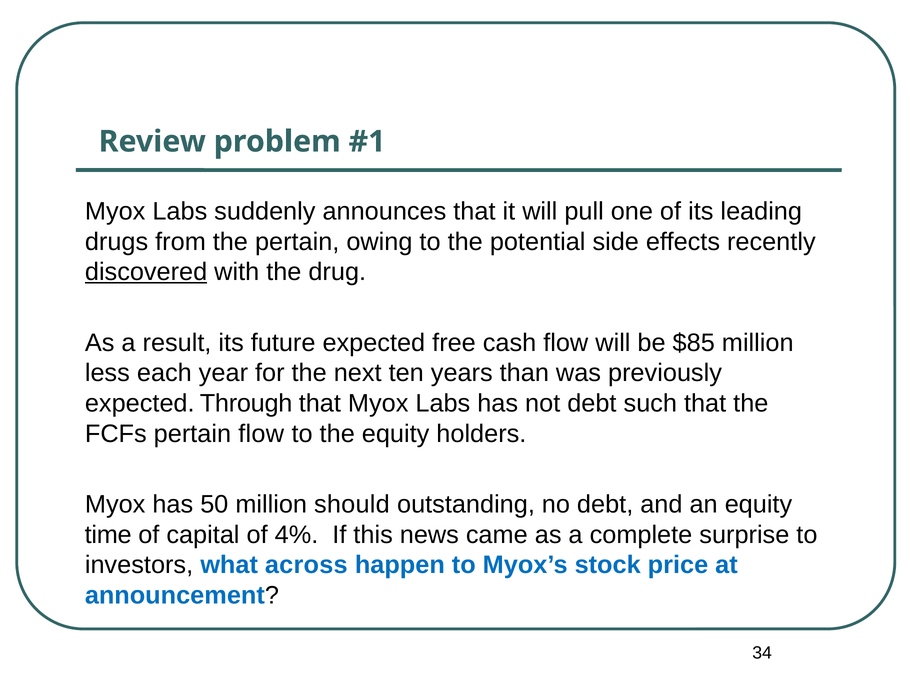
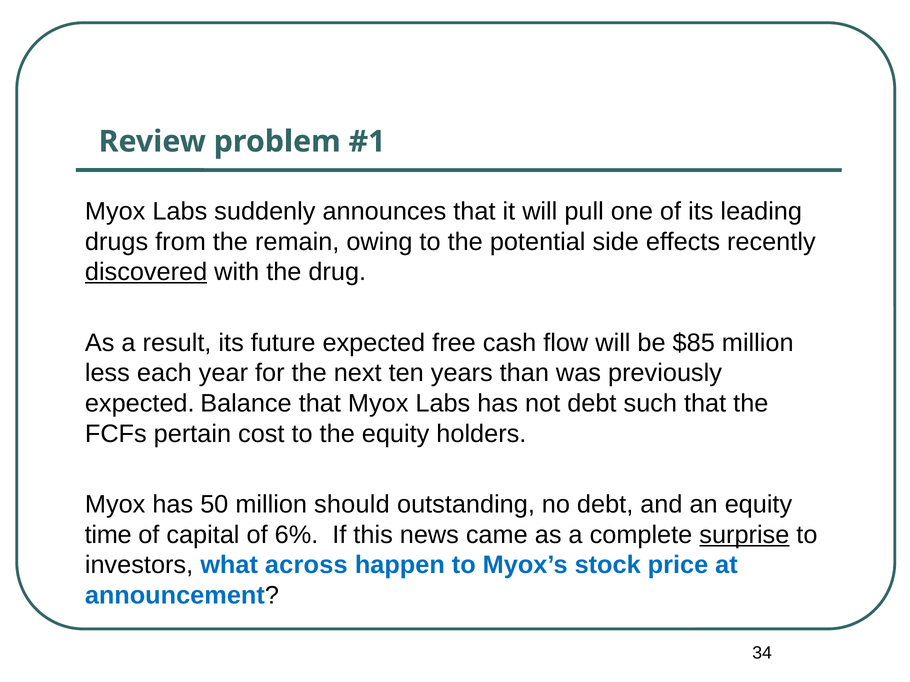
the pertain: pertain -> remain (297, 242)
Through: Through -> Balance (246, 404)
pertain flow: flow -> cost (261, 434)
4%: 4% -> 6% (296, 535)
surprise underline: none -> present (744, 535)
